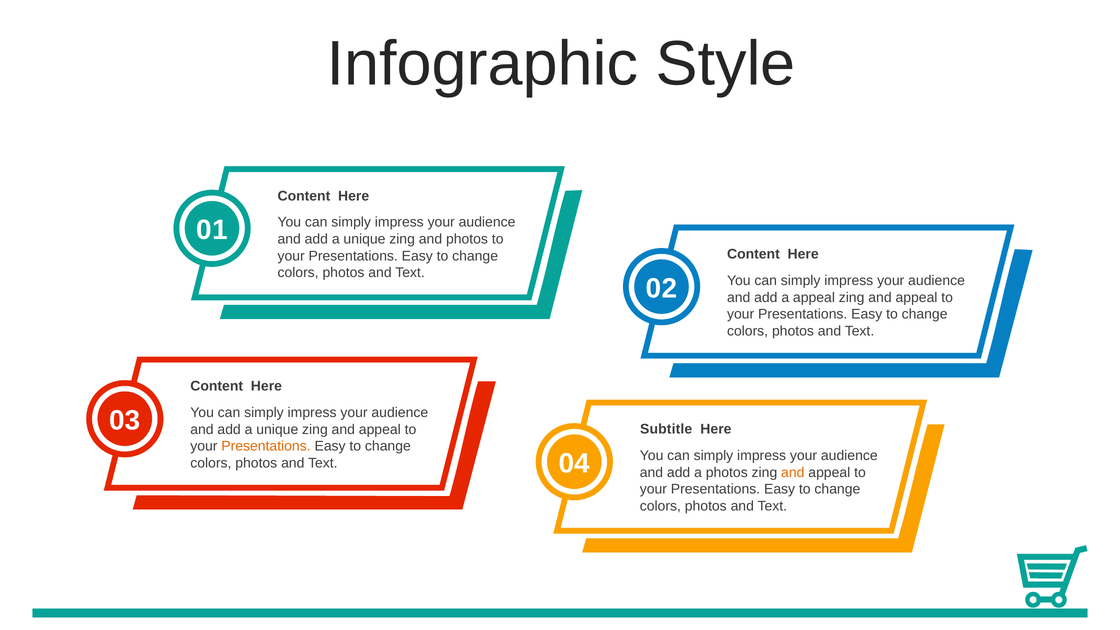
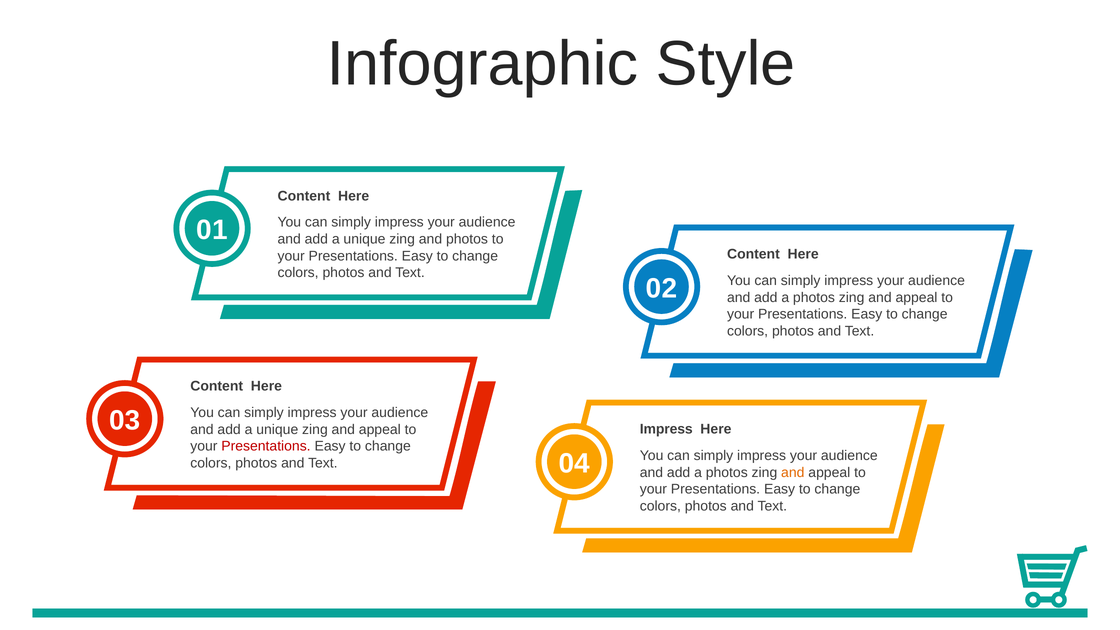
appeal: appeal -> photos (814, 297)
Subtitle: Subtitle -> Impress (666, 429)
Presentations colour: orange -> red (266, 446)
